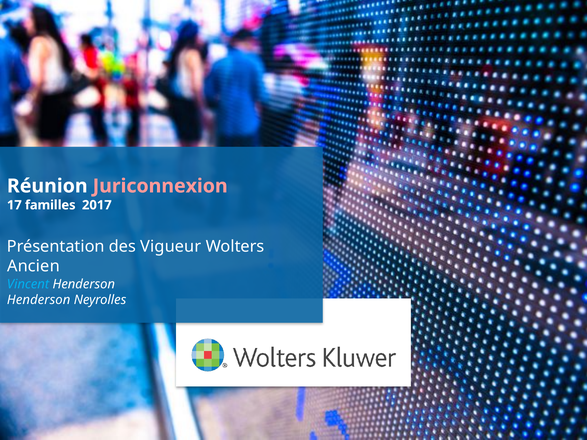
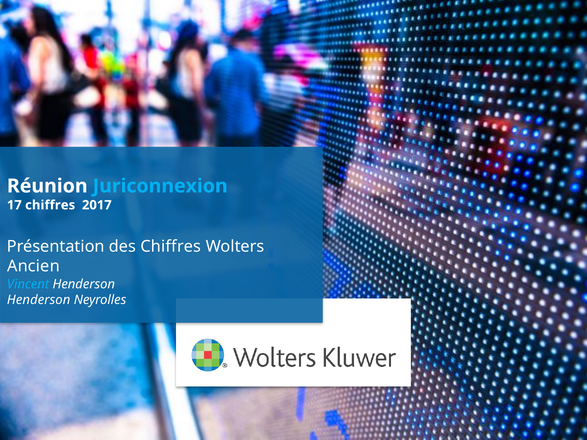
Juriconnexion colour: pink -> light blue (160, 186)
17 familles: familles -> chiffres (50, 205)
des Vigueur: Vigueur -> Chiffres (171, 247)
